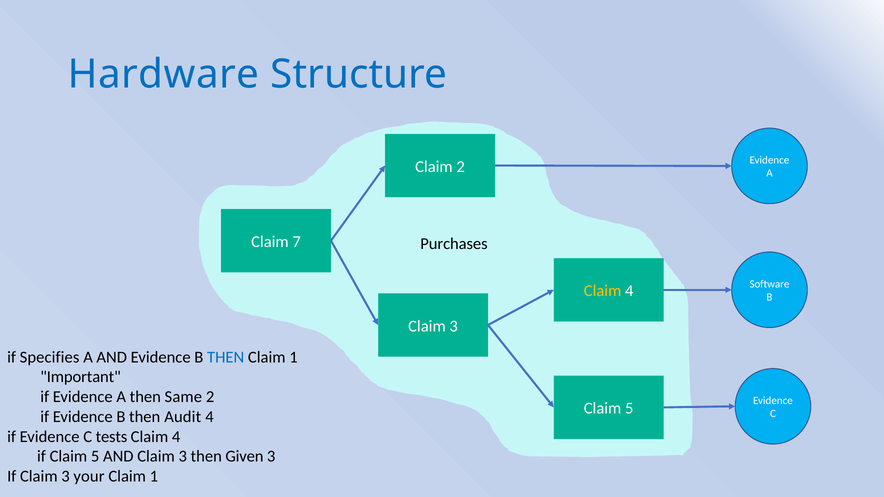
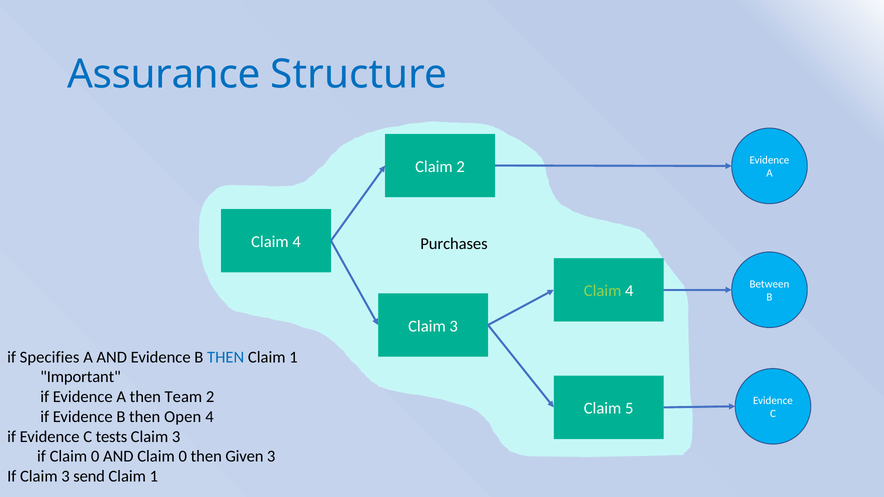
Hardware: Hardware -> Assurance (164, 74)
7: 7 -> 4 (297, 242)
Software: Software -> Between (769, 284)
Claim colour: yellow -> light green (603, 291)
Same: Same -> Team (183, 397)
Audit: Audit -> Open (183, 417)
4: 4 -> 3 (176, 437)
if Claim 5: 5 -> 0 (95, 457)
AND Claim 3: 3 -> 0 (183, 457)
your: your -> send (89, 477)
